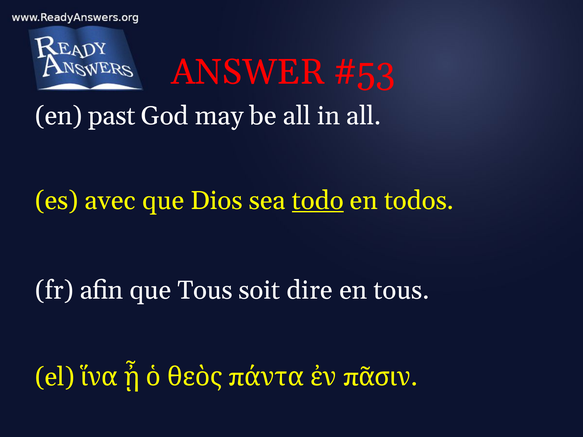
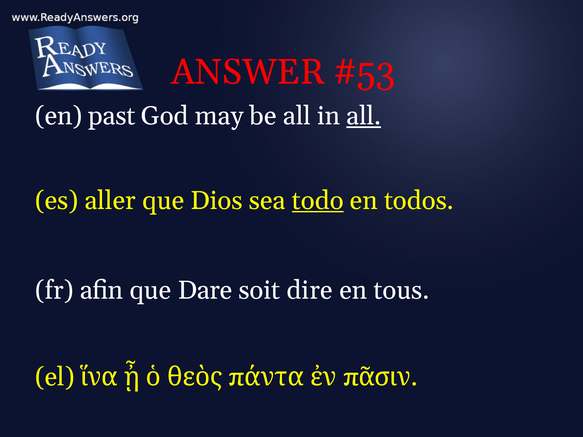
all underline: none -> present (364, 116)
avec: avec -> aller (110, 201)
que Tous: Tous -> Dare (205, 290)
